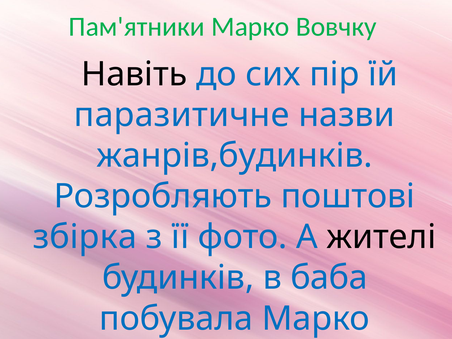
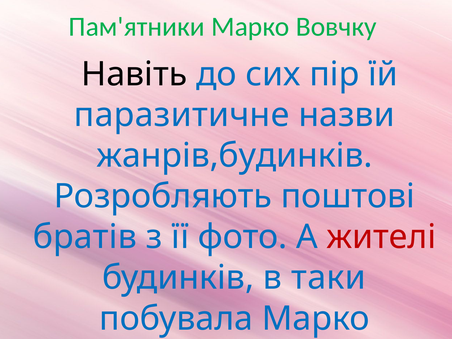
збірка: збірка -> братів (85, 237)
жителі colour: black -> red (381, 237)
баба: баба -> таки (329, 278)
